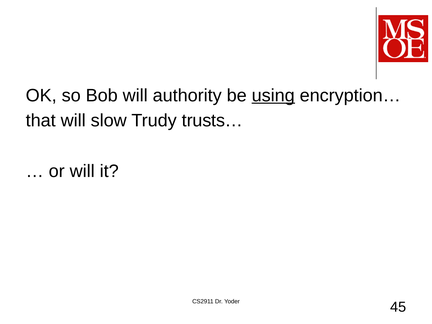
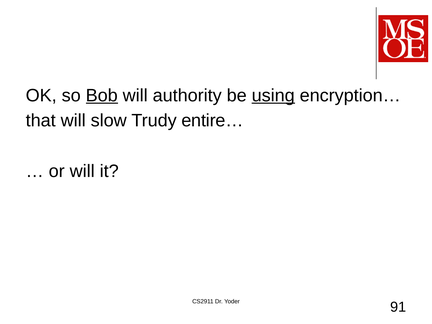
Bob underline: none -> present (102, 95)
trusts…: trusts… -> entire… (212, 121)
45: 45 -> 91 (398, 307)
